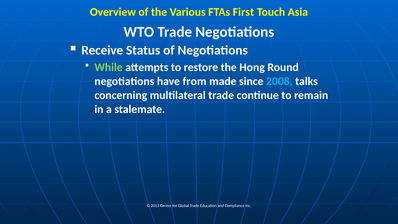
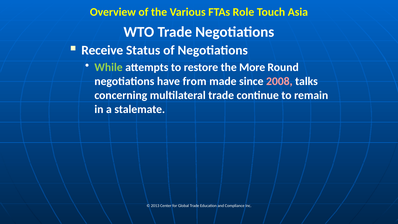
First: First -> Role (243, 12)
Hong: Hong -> More (252, 67)
2008 colour: light blue -> pink (279, 81)
